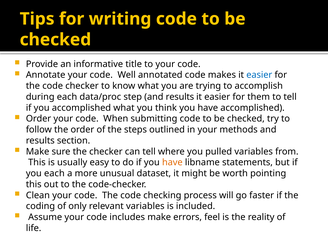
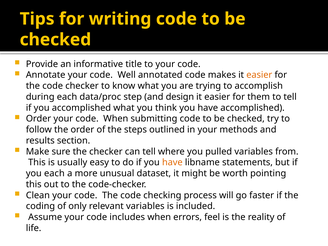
easier colour: blue -> orange (259, 75)
step and results: results -> design (180, 97)
includes make: make -> when (159, 217)
